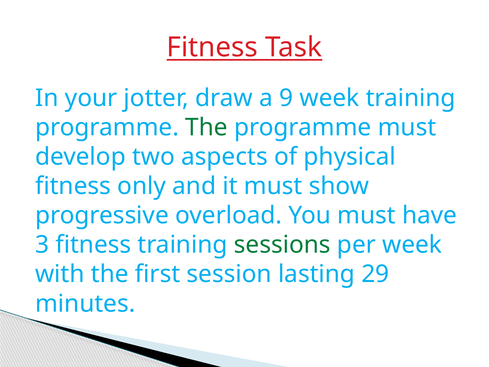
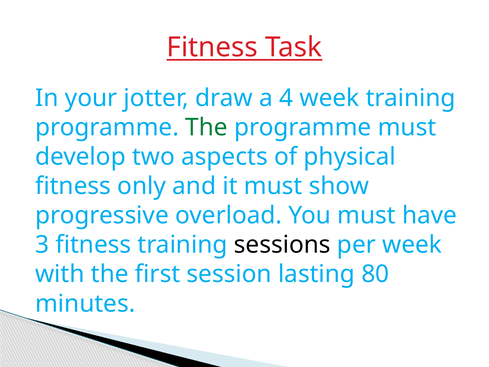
9: 9 -> 4 (286, 98)
sessions colour: green -> black (282, 245)
29: 29 -> 80 (375, 274)
